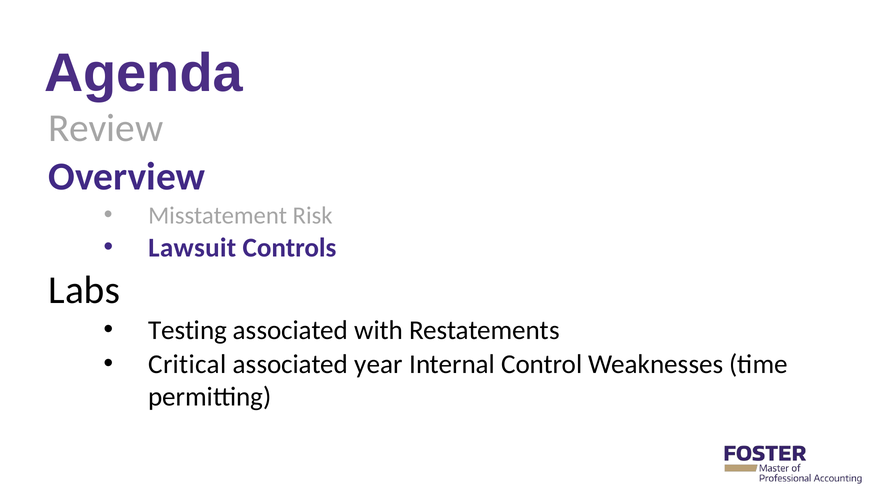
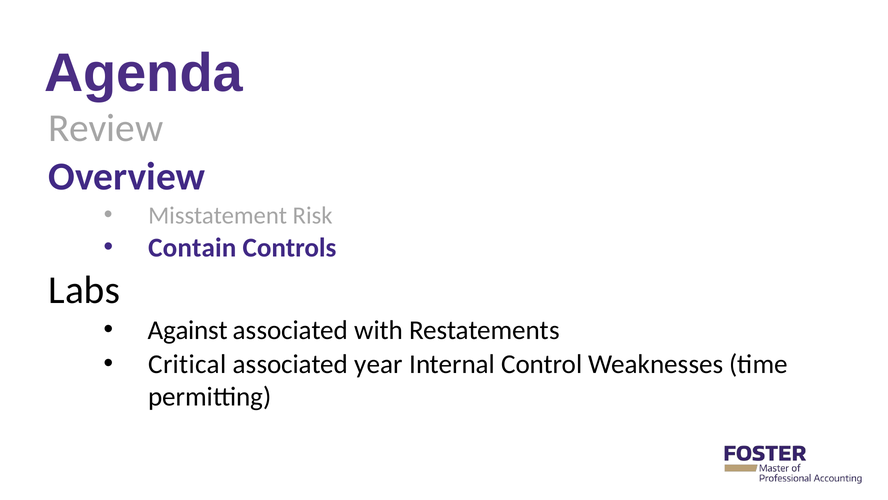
Lawsuit: Lawsuit -> Contain (192, 248)
Testing: Testing -> Against (188, 330)
